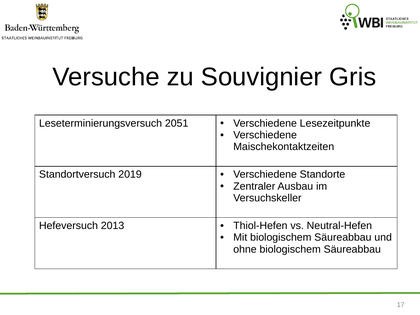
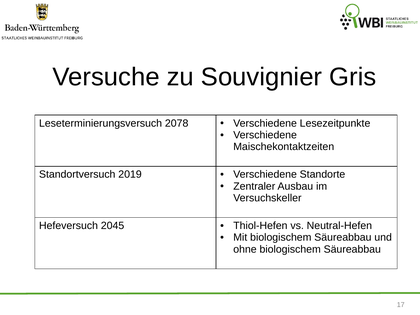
2051: 2051 -> 2078 (177, 123)
2013: 2013 -> 2045 (113, 226)
